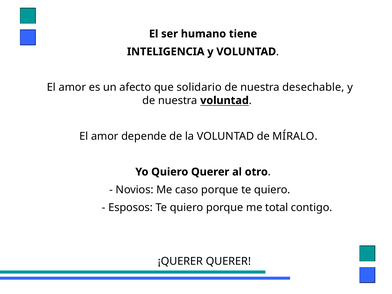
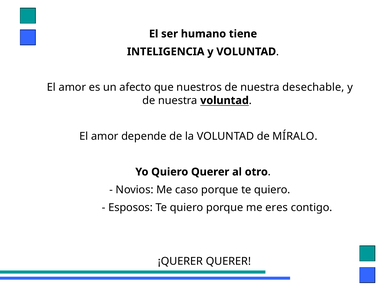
solidario: solidario -> nuestros (199, 87)
total: total -> eres (277, 208)
